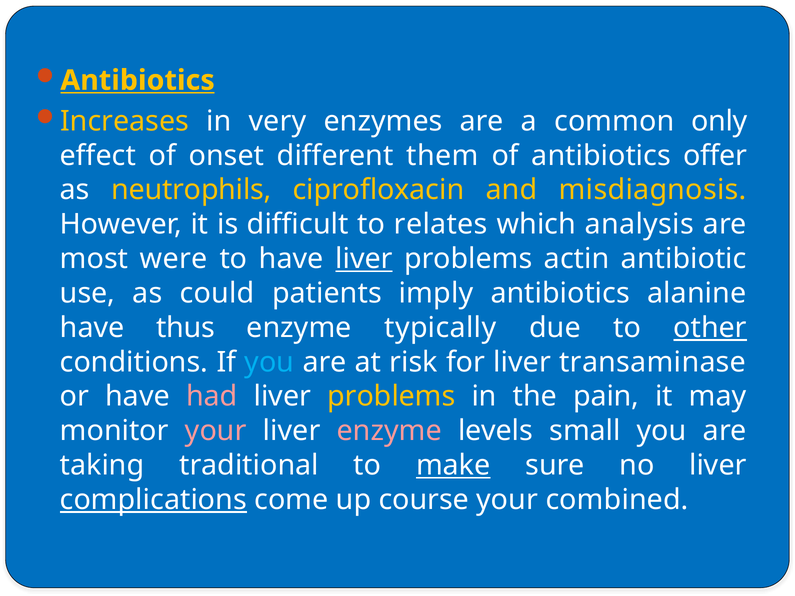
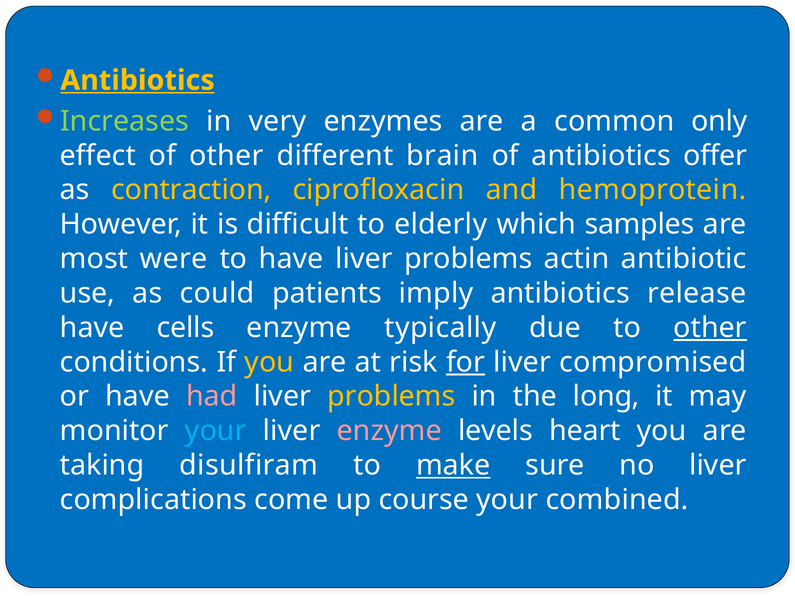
Increases colour: yellow -> light green (125, 121)
of onset: onset -> other (226, 156)
them: them -> brain (442, 156)
neutrophils: neutrophils -> contraction (191, 190)
misdiagnosis: misdiagnosis -> hemoprotein (653, 190)
relates: relates -> elderly (441, 225)
analysis: analysis -> samples (640, 225)
liver underline: present -> none (364, 259)
alanine: alanine -> release (697, 293)
thus: thus -> cells (186, 328)
you colour: light blue -> yellow (269, 362)
for underline: none -> present (466, 362)
transaminase: transaminase -> compromised (653, 362)
pain: pain -> long (606, 397)
your colour: pink -> light blue (216, 431)
small: small -> heart (585, 431)
traditional: traditional -> disulfiram (249, 466)
complications underline: present -> none (153, 500)
